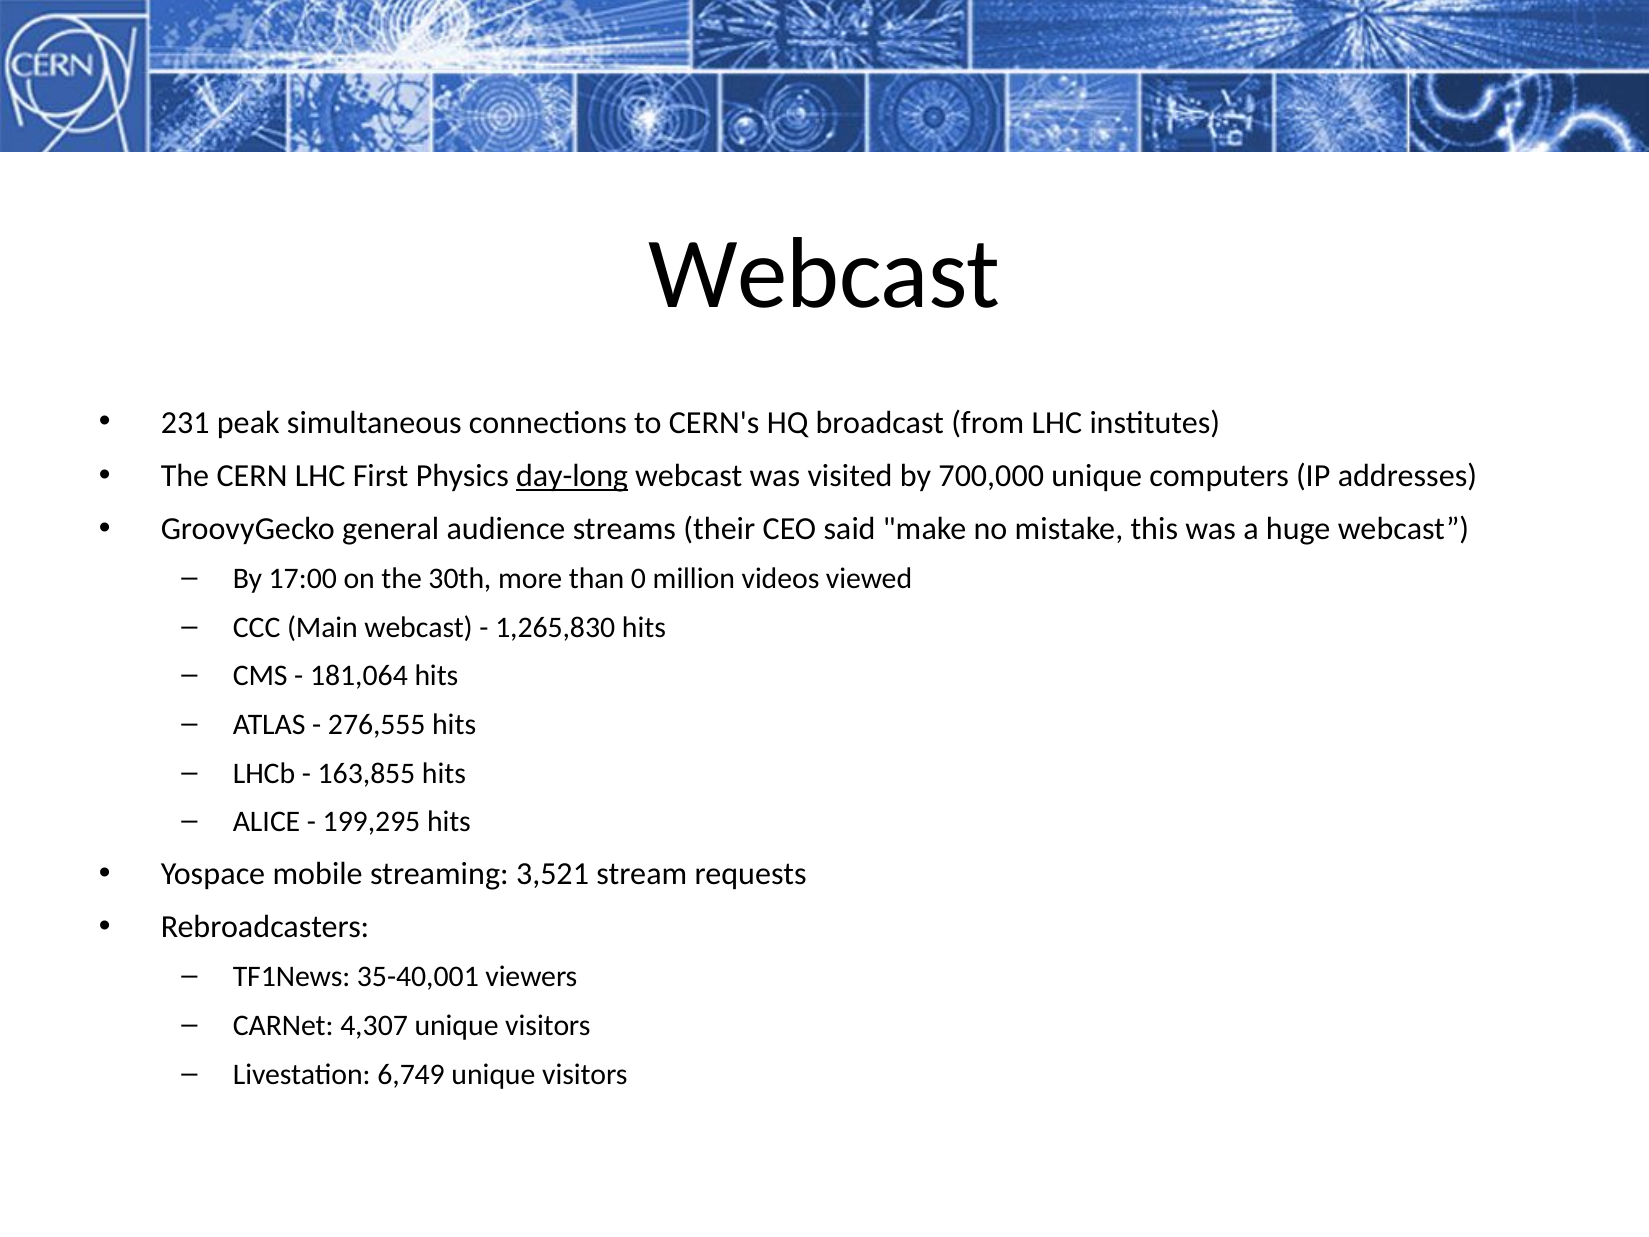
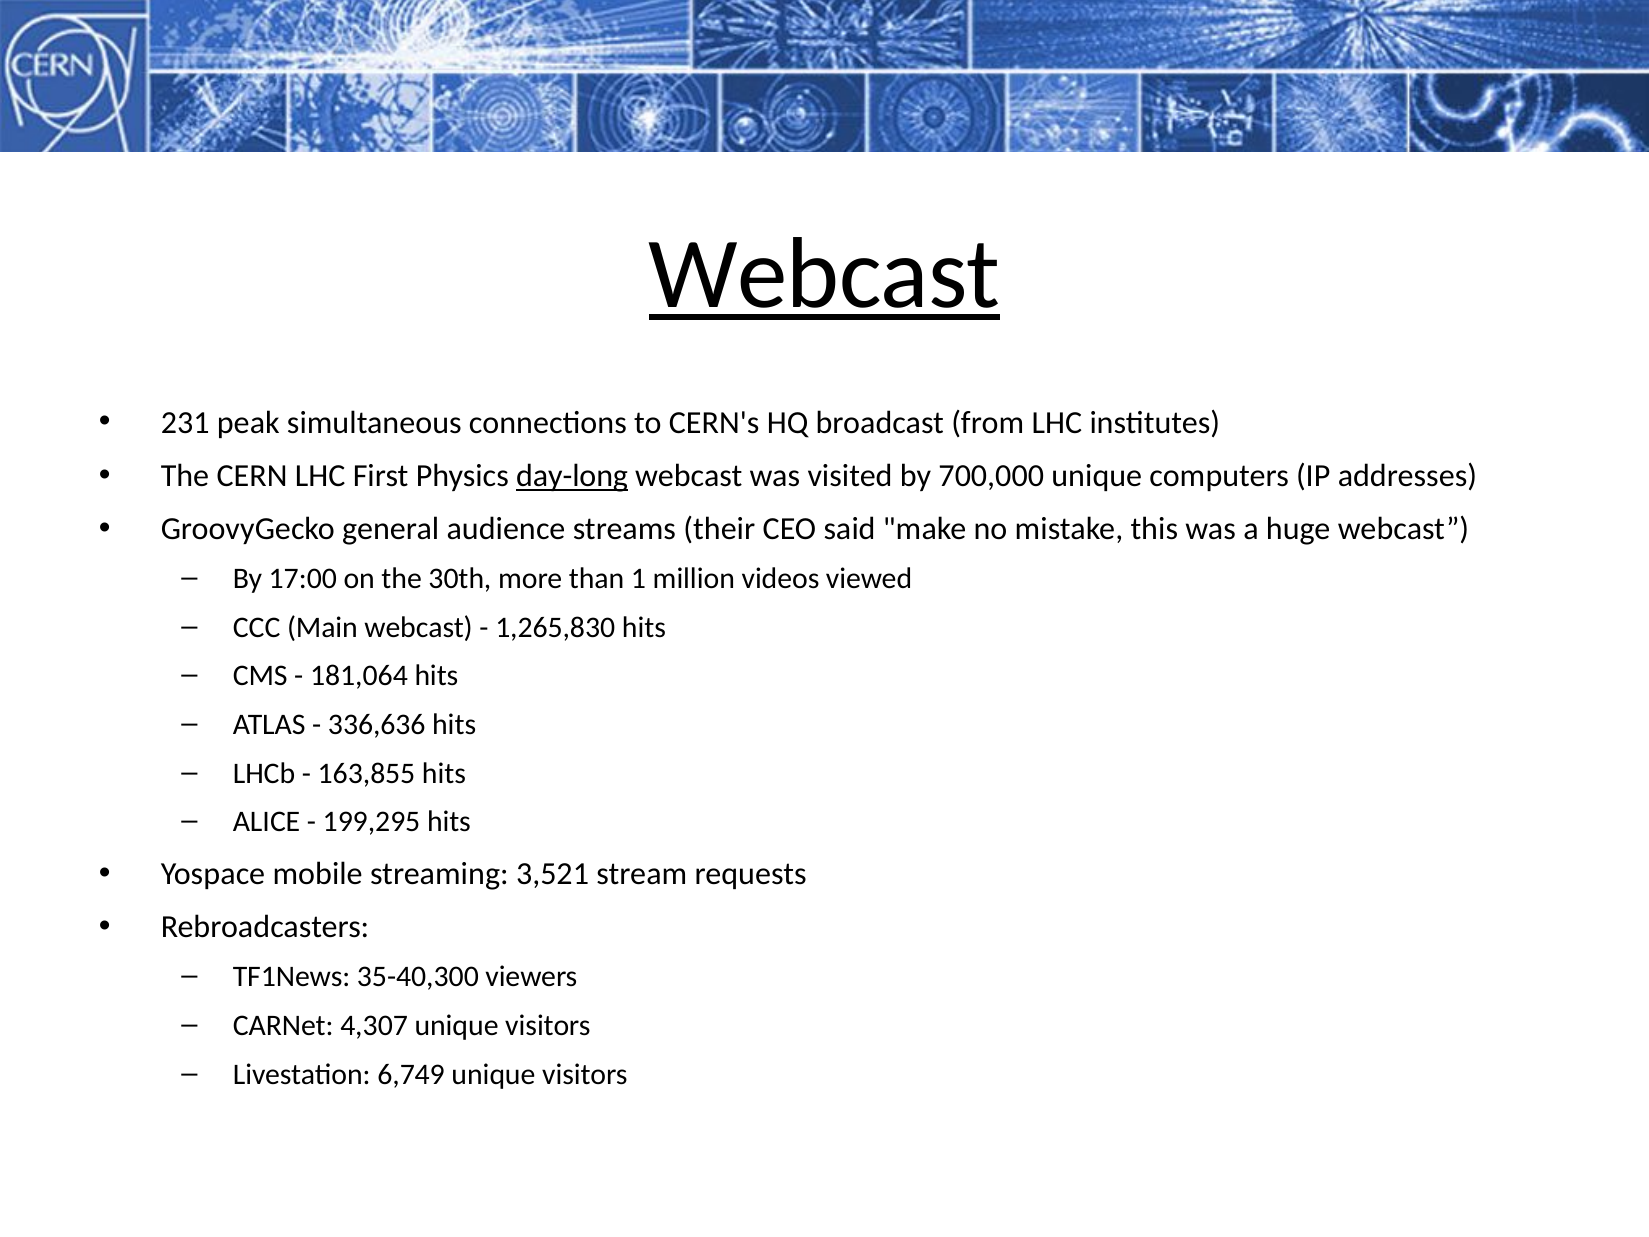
Webcast underline: none -> present (825, 274)
0: 0 -> 1 (638, 579)
276,555: 276,555 -> 336,636 (377, 725)
35-40,001: 35-40,001 -> 35-40,300 (418, 977)
